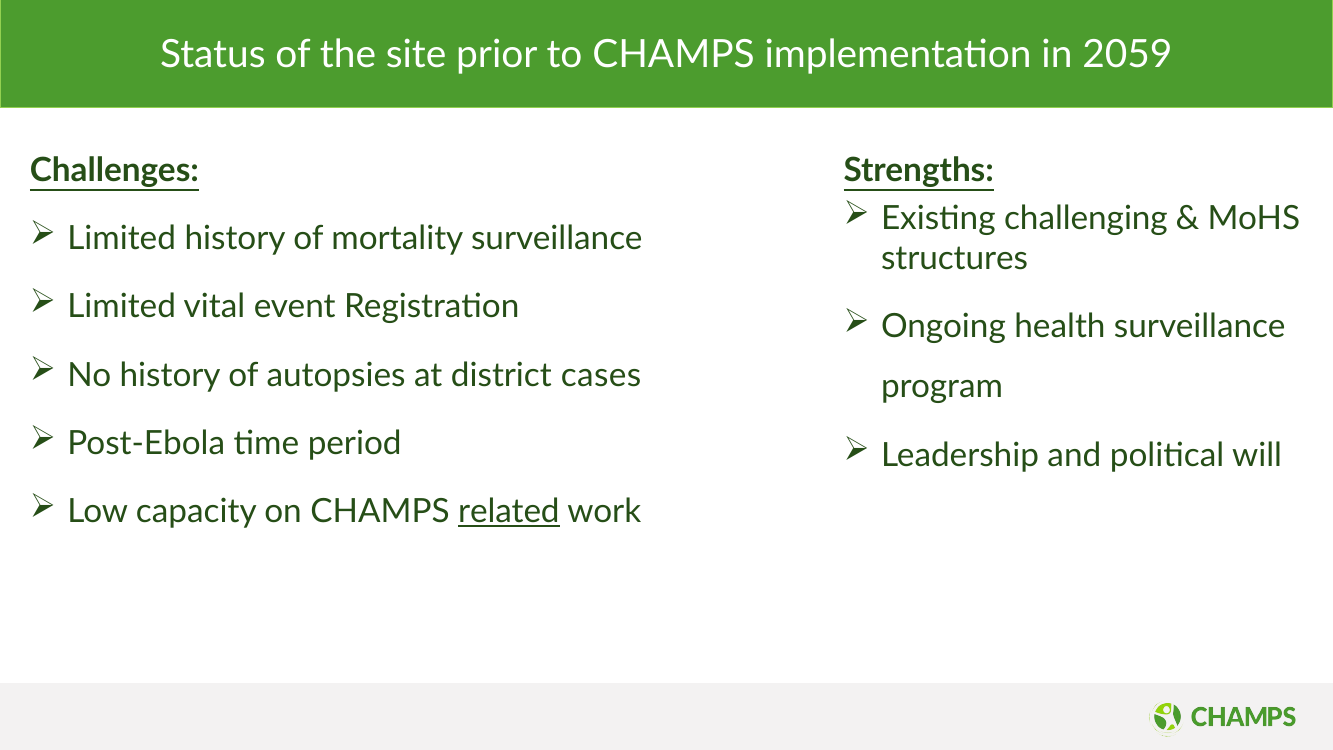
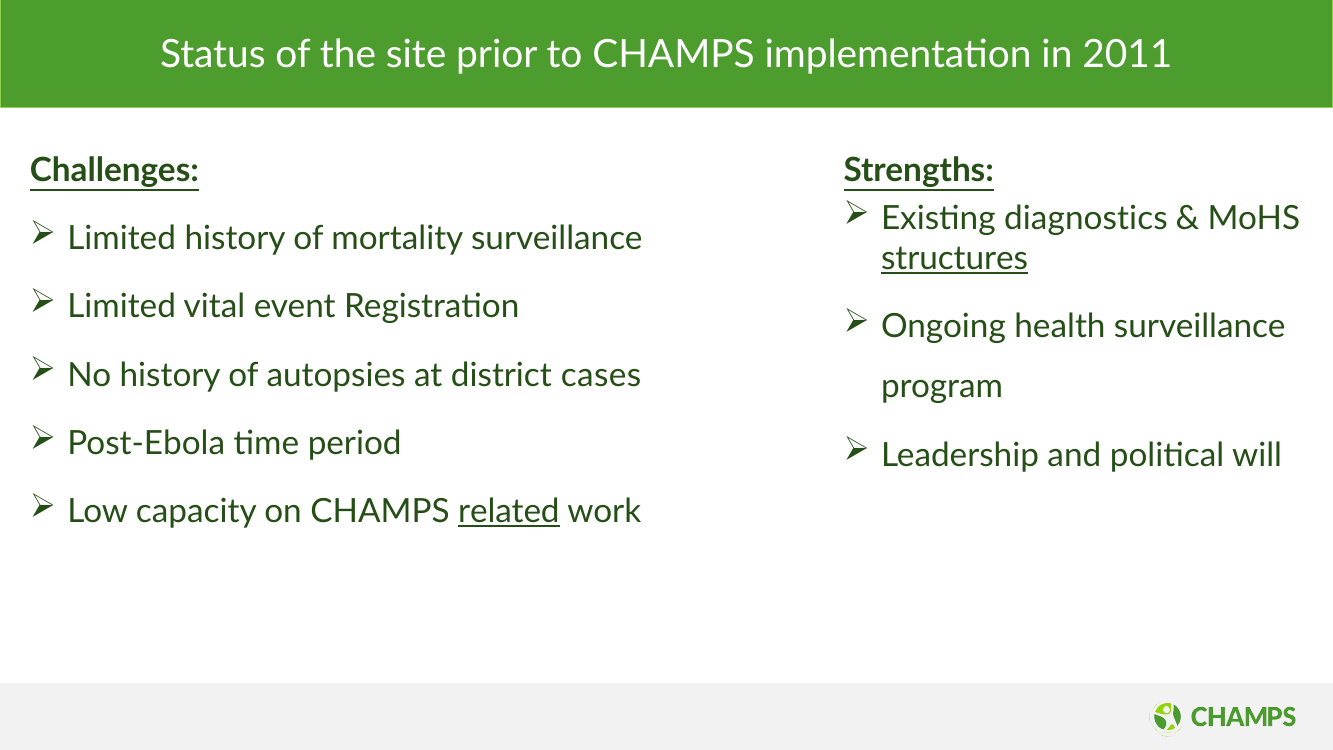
2059: 2059 -> 2011 (1127, 54)
challenging: challenging -> diagnostics (1086, 219)
structures underline: none -> present (955, 258)
